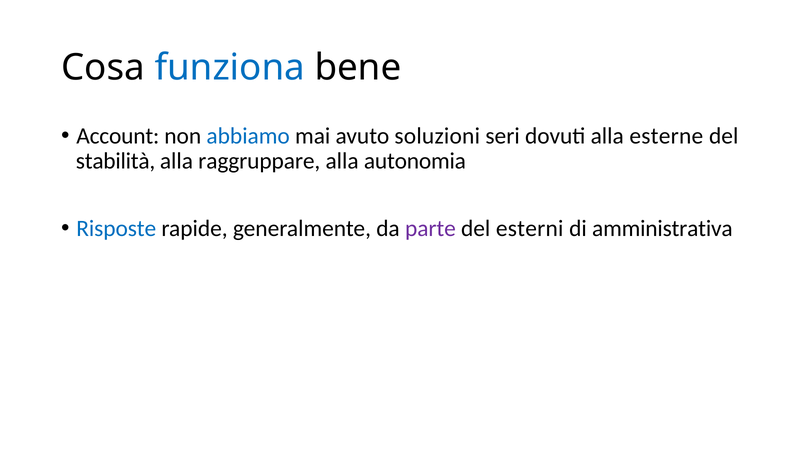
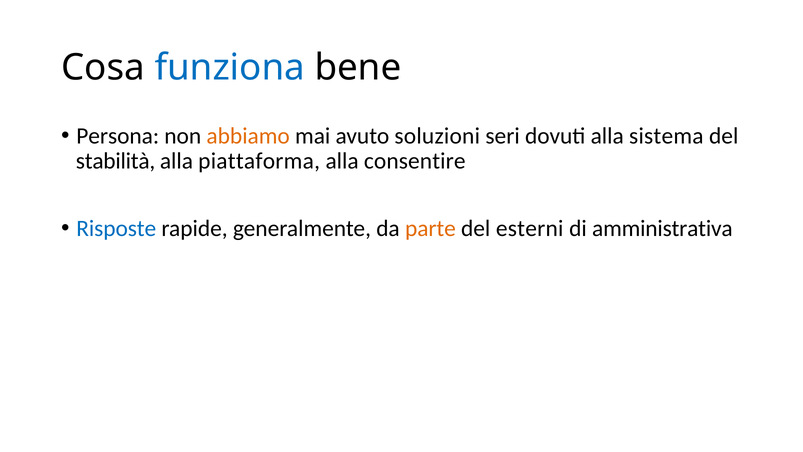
Account: Account -> Persona (118, 136)
abbiamo colour: blue -> orange (248, 136)
esterne: esterne -> sistema (666, 136)
raggruppare: raggruppare -> piattaforma (259, 161)
autonomia: autonomia -> consentire (415, 161)
parte colour: purple -> orange (430, 228)
